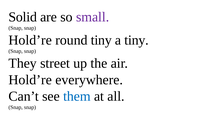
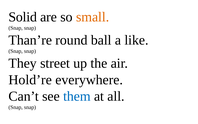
small colour: purple -> orange (93, 17)
Hold’re: Hold’re -> Than’re (30, 40)
round tiny: tiny -> ball (101, 40)
a tiny: tiny -> like (136, 40)
